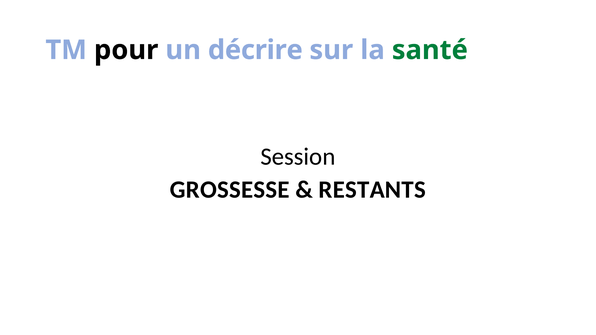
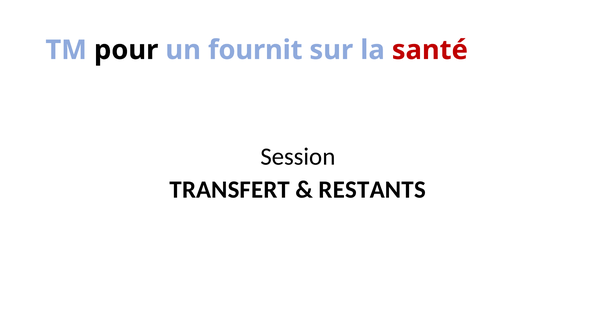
décrire: décrire -> fournit (255, 50)
santé colour: green -> red (430, 50)
GROSSESSE: GROSSESSE -> TRANSFERT (230, 190)
